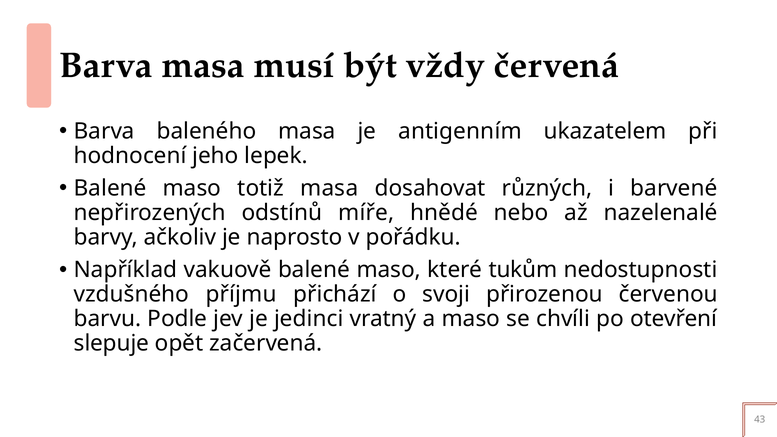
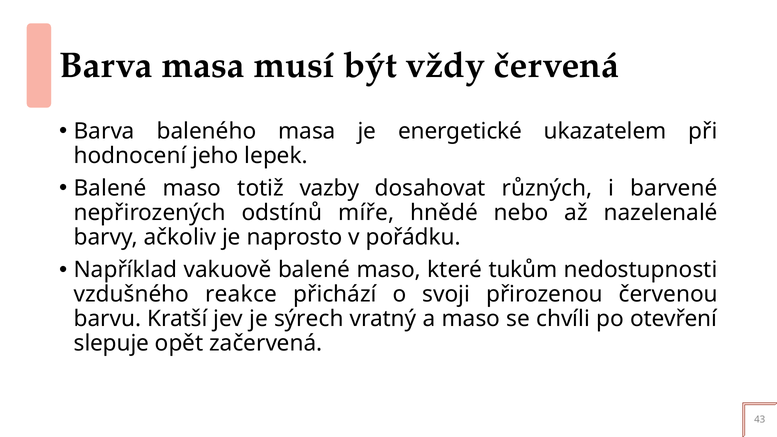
antigenním: antigenním -> energetické (460, 131)
totiž masa: masa -> vazby (329, 188)
příjmu: příjmu -> reakce (241, 294)
Podle: Podle -> Kratší (177, 319)
jedinci: jedinci -> sýrech (309, 319)
